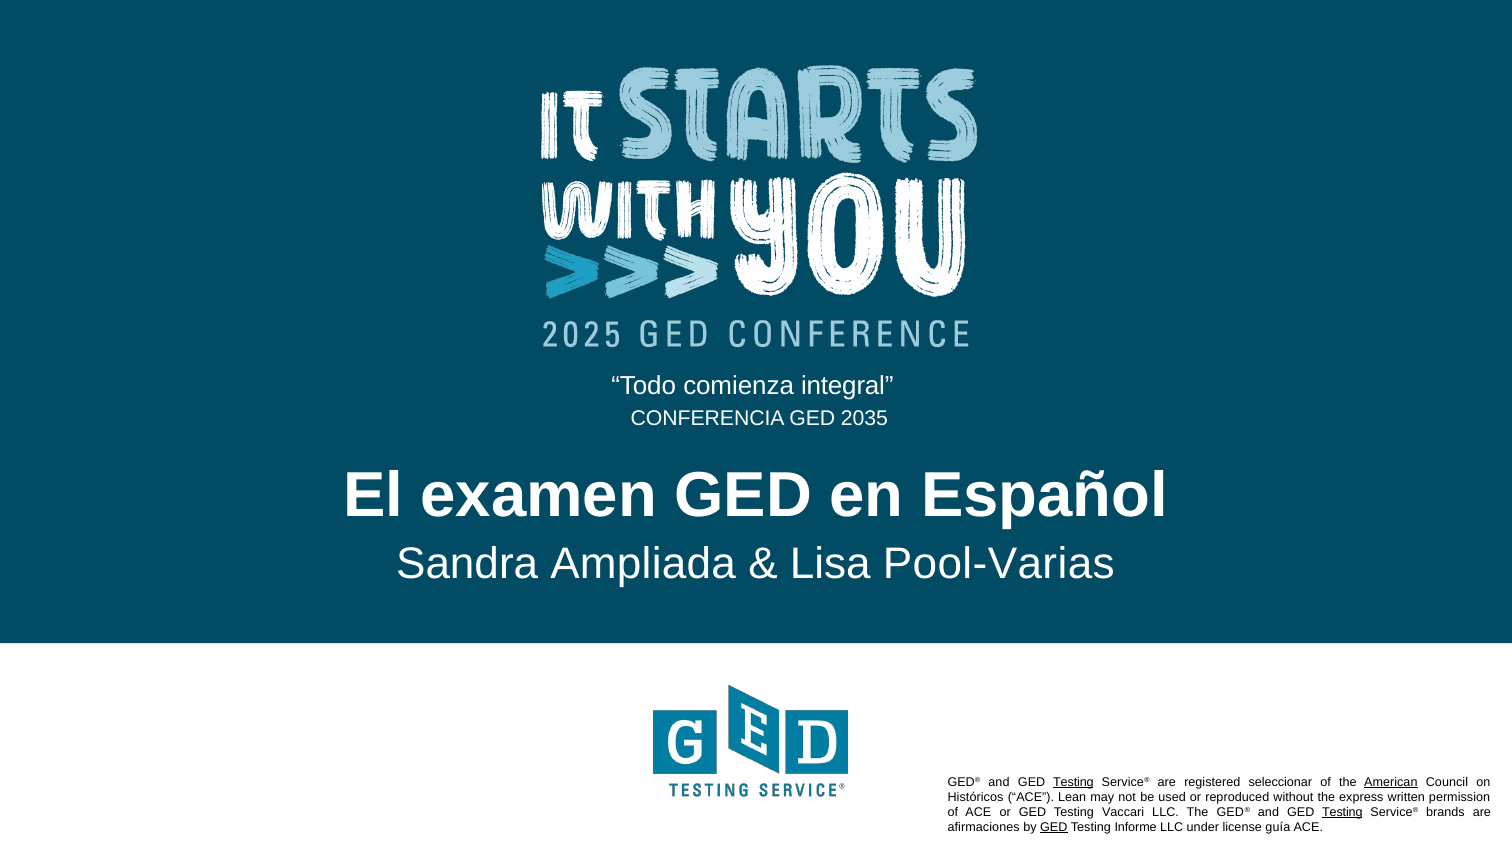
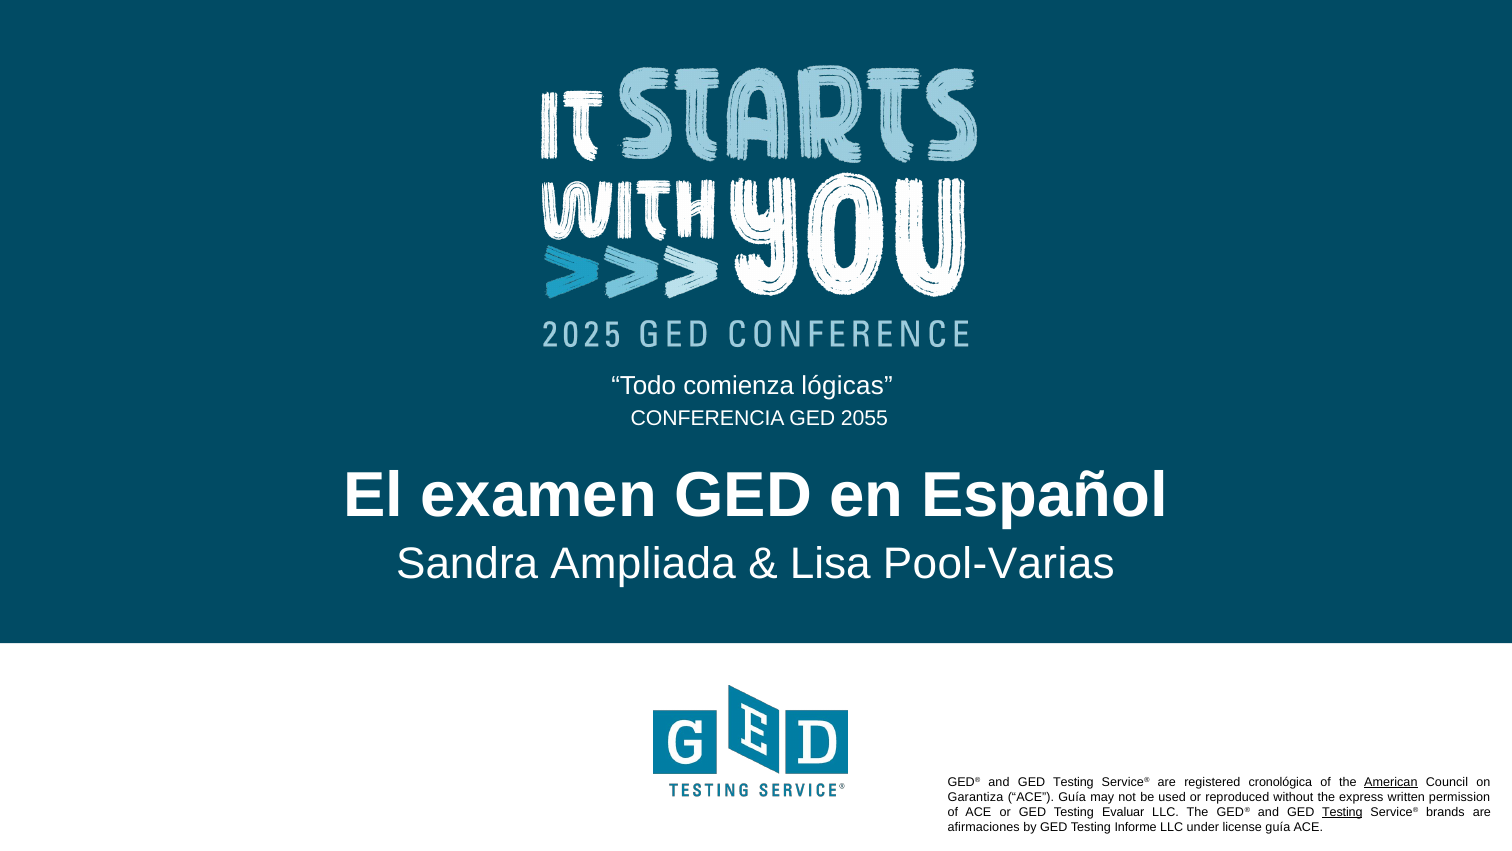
integral: integral -> lógicas (847, 386)
2035: 2035 -> 2055 (864, 419)
Testing underline: present -> none (1073, 782)
seleccionar: seleccionar -> cronológica (1280, 782)
Históricos: Históricos -> Garantiza (975, 797)
ACE Lean: Lean -> Guía (1072, 797)
Vaccari: Vaccari -> Evaluar (1123, 812)
GED underline: present -> none (1054, 827)
